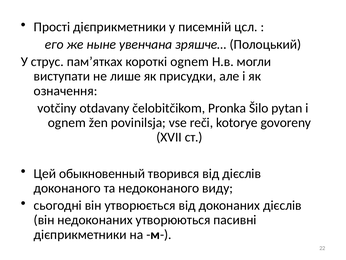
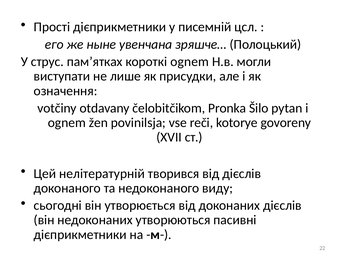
обыкновенный: обыкновенный -> нелітературній (102, 173)
